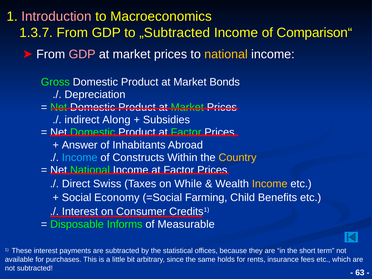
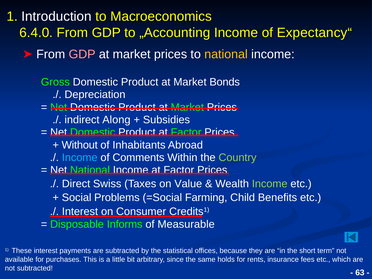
Introduction colour: pink -> white (57, 17)
1.3.7: 1.3.7 -> 6.4.0 (36, 33)
„Subtracted: „Subtracted -> „Accounting (175, 33)
Comparison“: Comparison“ -> Expectancy“ (314, 33)
Answer: Answer -> Without (80, 145)
Constructs: Constructs -> Comments (138, 158)
Country colour: yellow -> light green (238, 158)
While: While -> Value (188, 184)
Income colour: yellow -> light green (270, 184)
Economy: Economy -> Problems (117, 198)
